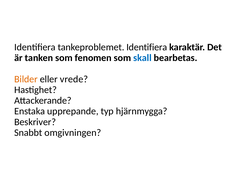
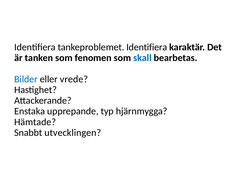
Bilder colour: orange -> blue (26, 79)
Beskriver: Beskriver -> Hämtade (35, 122)
omgivningen: omgivningen -> utvecklingen (73, 132)
